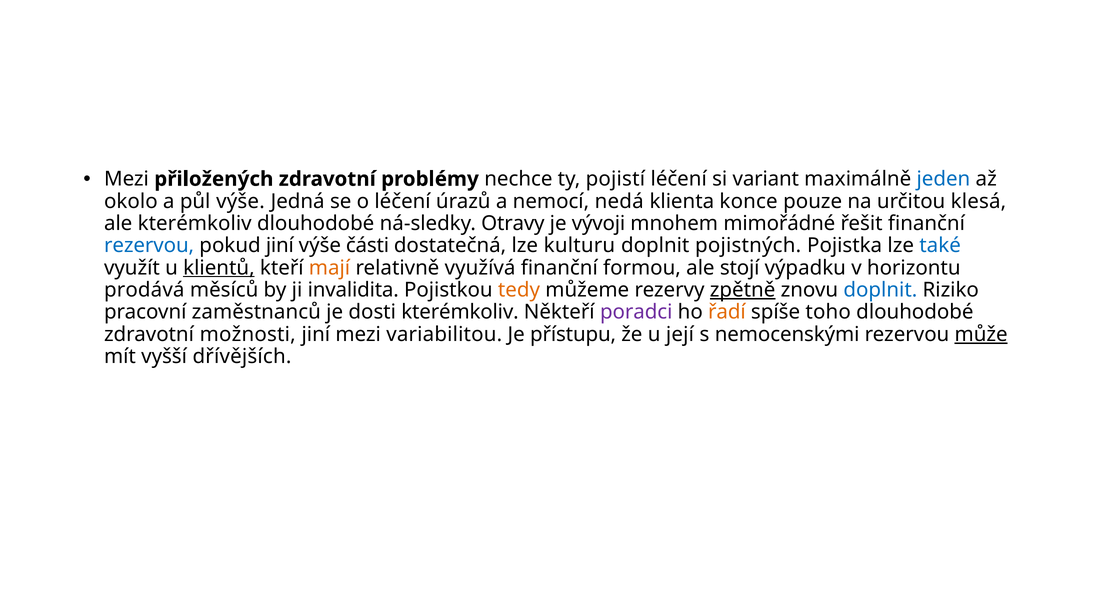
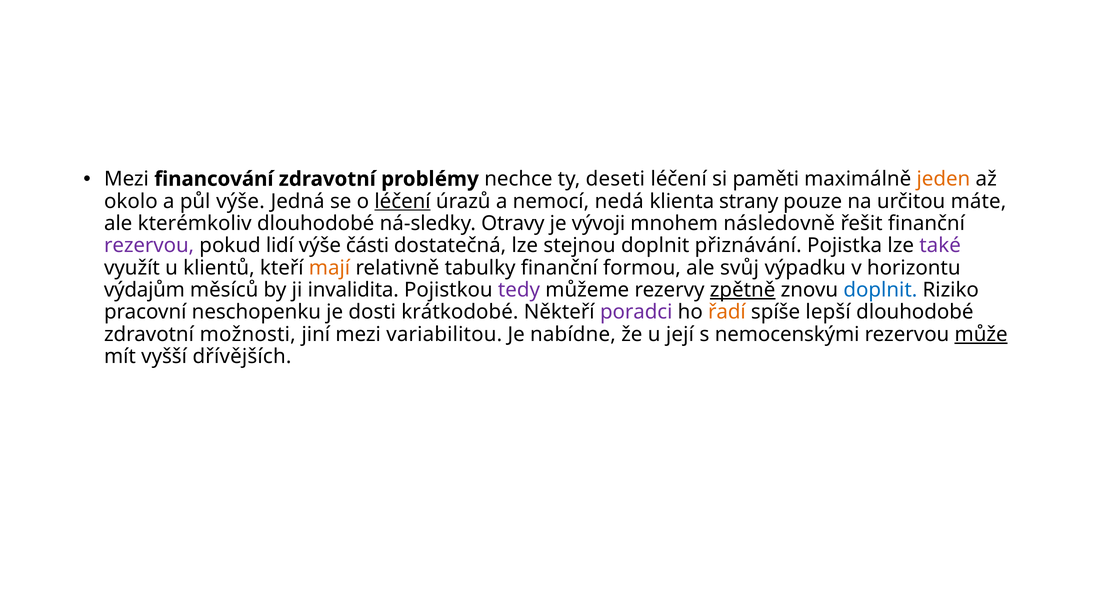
přiložených: přiložených -> financování (214, 179)
pojistí: pojistí -> deseti (615, 179)
variant: variant -> paměti (766, 179)
jeden colour: blue -> orange (943, 179)
léčení underline: none -> present (403, 201)
konce: konce -> strany (749, 201)
klesá: klesá -> máte (978, 201)
mimořádné: mimořádné -> následovně (779, 223)
rezervou colour: blue -> purple (149, 246)
pokud jiní: jiní -> lidí (280, 246)
kulturu: kulturu -> stejnou (580, 246)
pojistných: pojistných -> přiznávání (748, 246)
také colour: blue -> purple (940, 246)
klientů underline: present -> none (219, 268)
využívá: využívá -> tabulky (480, 268)
stojí: stojí -> svůj (739, 268)
prodává: prodává -> výdajům (144, 290)
tedy colour: orange -> purple (519, 290)
zaměstnanců: zaměstnanců -> neschopenku (256, 312)
dosti kterémkoliv: kterémkoliv -> krátkodobé (460, 312)
toho: toho -> lepší (828, 312)
přístupu: přístupu -> nabídne (573, 334)
